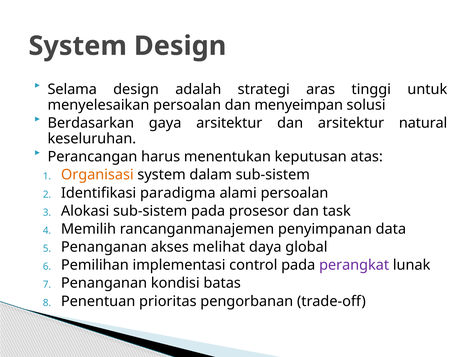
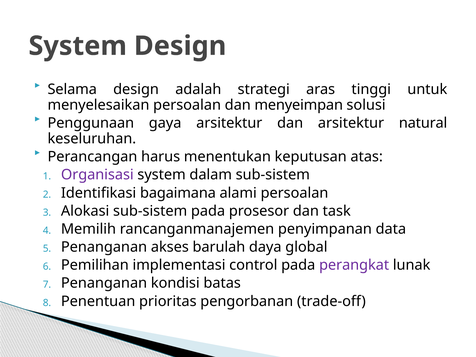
Berdasarkan: Berdasarkan -> Penggunaan (91, 123)
Organisasi colour: orange -> purple (97, 175)
paradigma: paradigma -> bagaimana (178, 193)
melihat: melihat -> barulah (219, 247)
